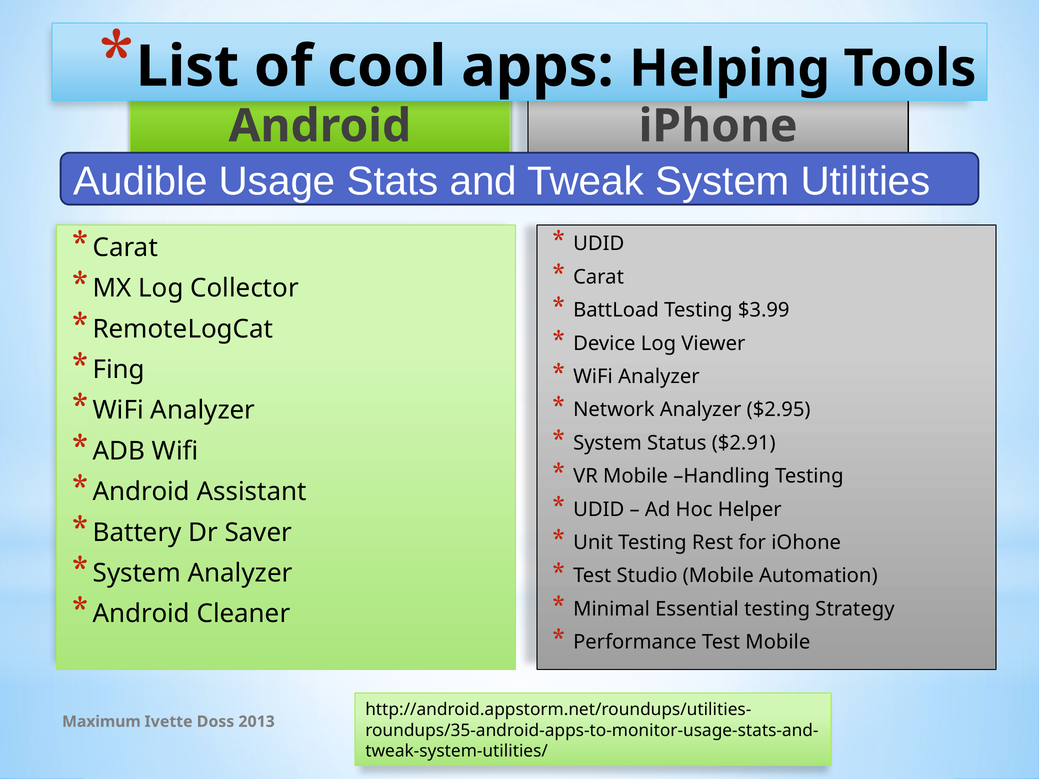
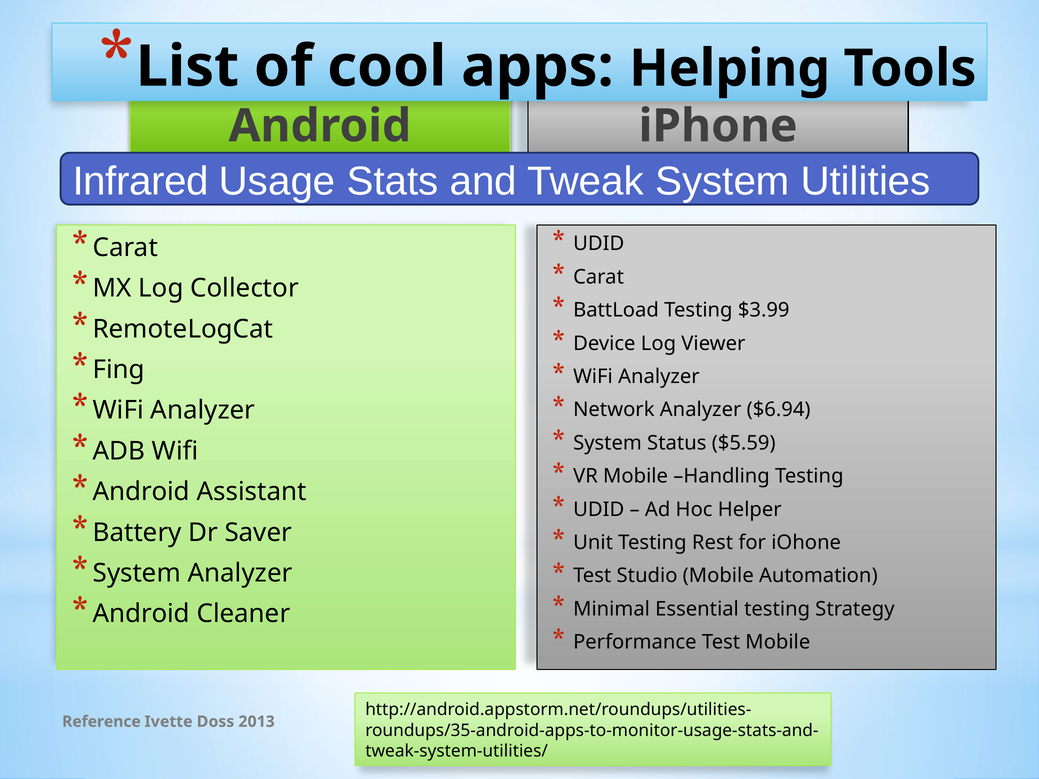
Audible: Audible -> Infrared (141, 181)
$2.95: $2.95 -> $6.94 (779, 410)
$2.91: $2.91 -> $5.59 (744, 443)
Maximum: Maximum -> Reference (101, 722)
